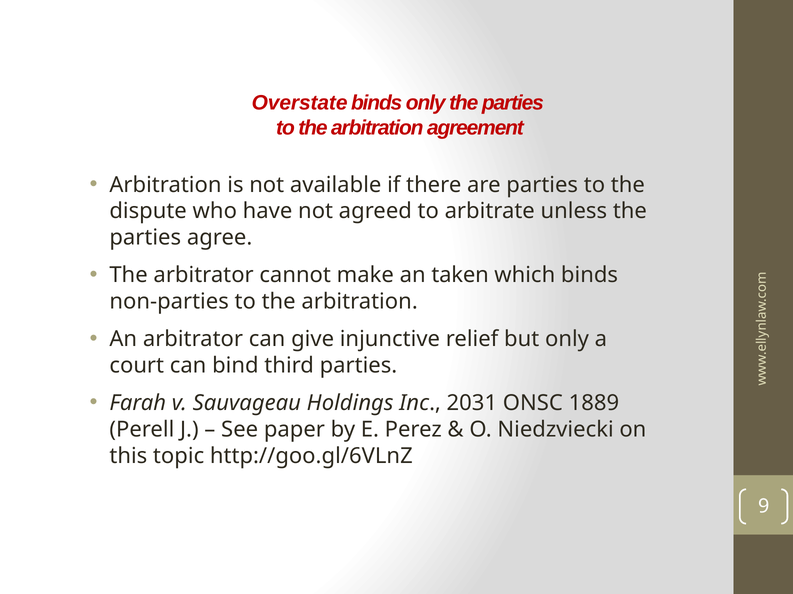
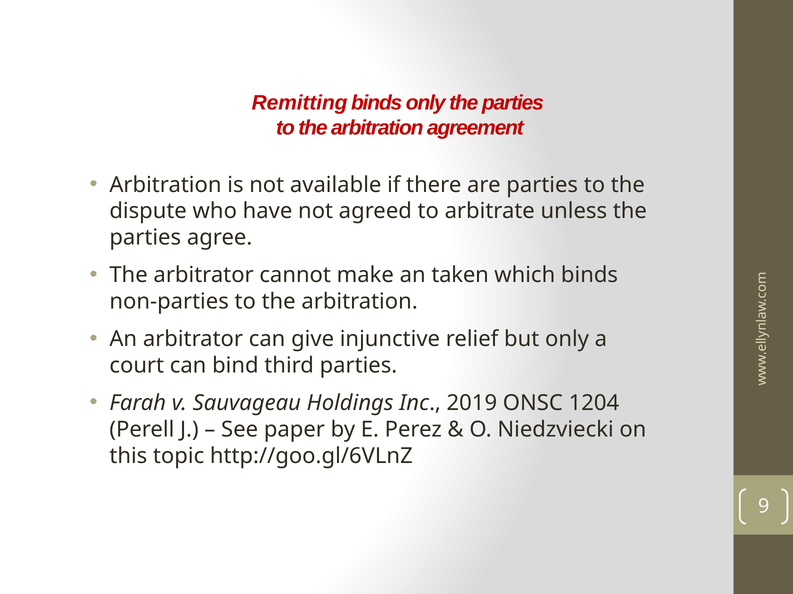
Overstate: Overstate -> Remitting (300, 103)
2031: 2031 -> 2019 (472, 403)
1889: 1889 -> 1204 (594, 403)
